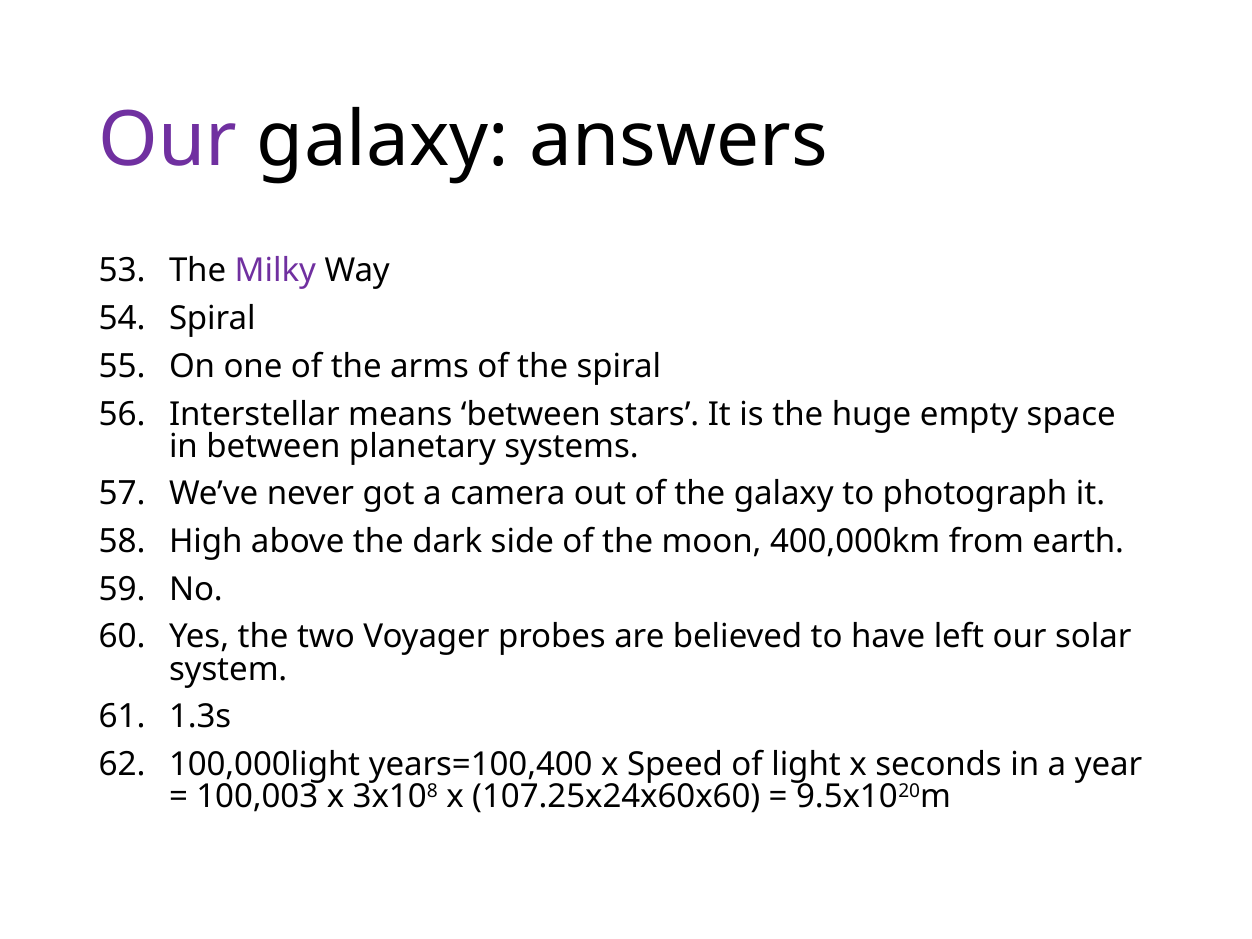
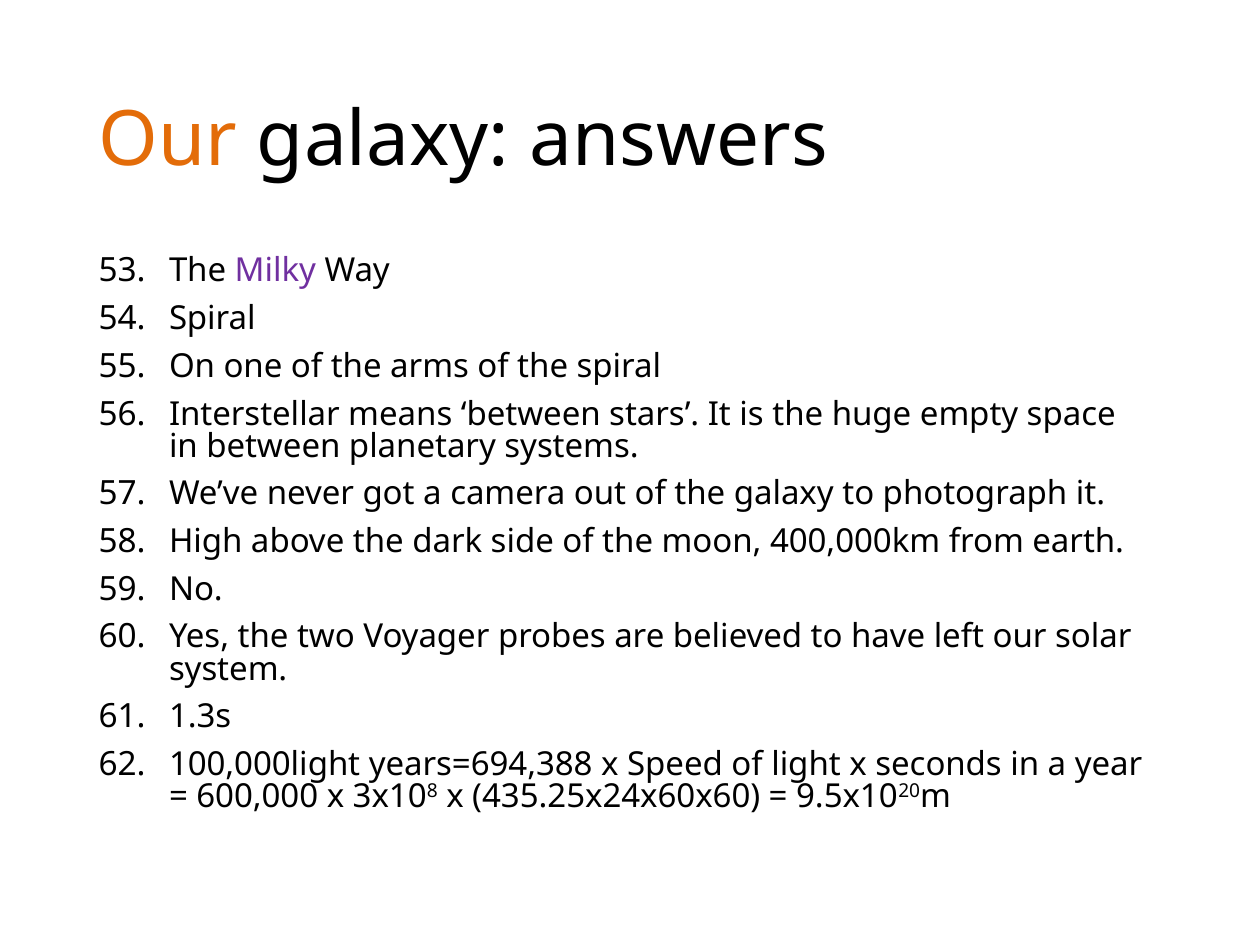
Our colour: purple -> orange (168, 140)
years=100,400: years=100,400 -> years=694,388 (481, 765)
100,003: 100,003 -> 600,000 (257, 797)
107.25x24x60x60: 107.25x24x60x60 -> 435.25x24x60x60 (616, 797)
